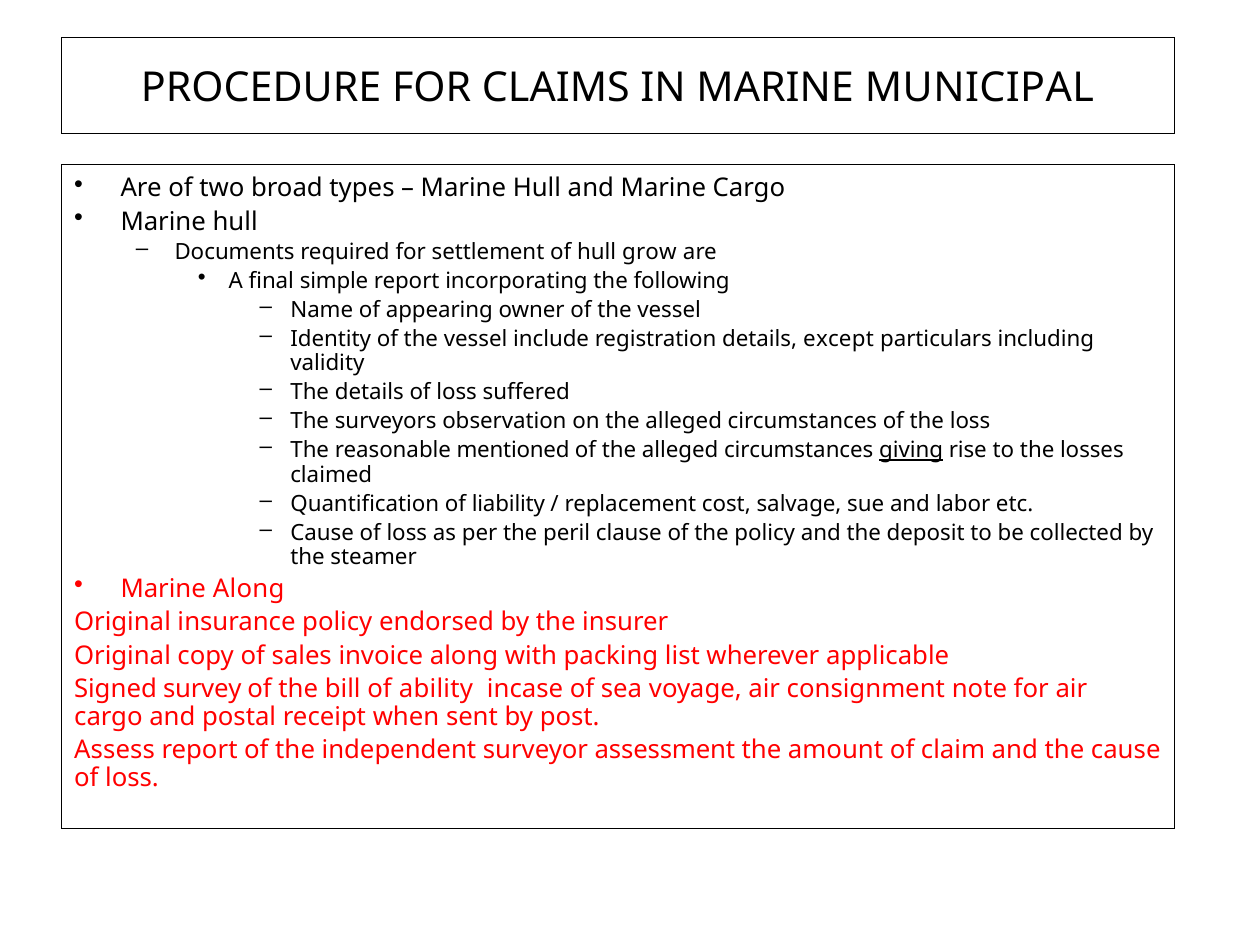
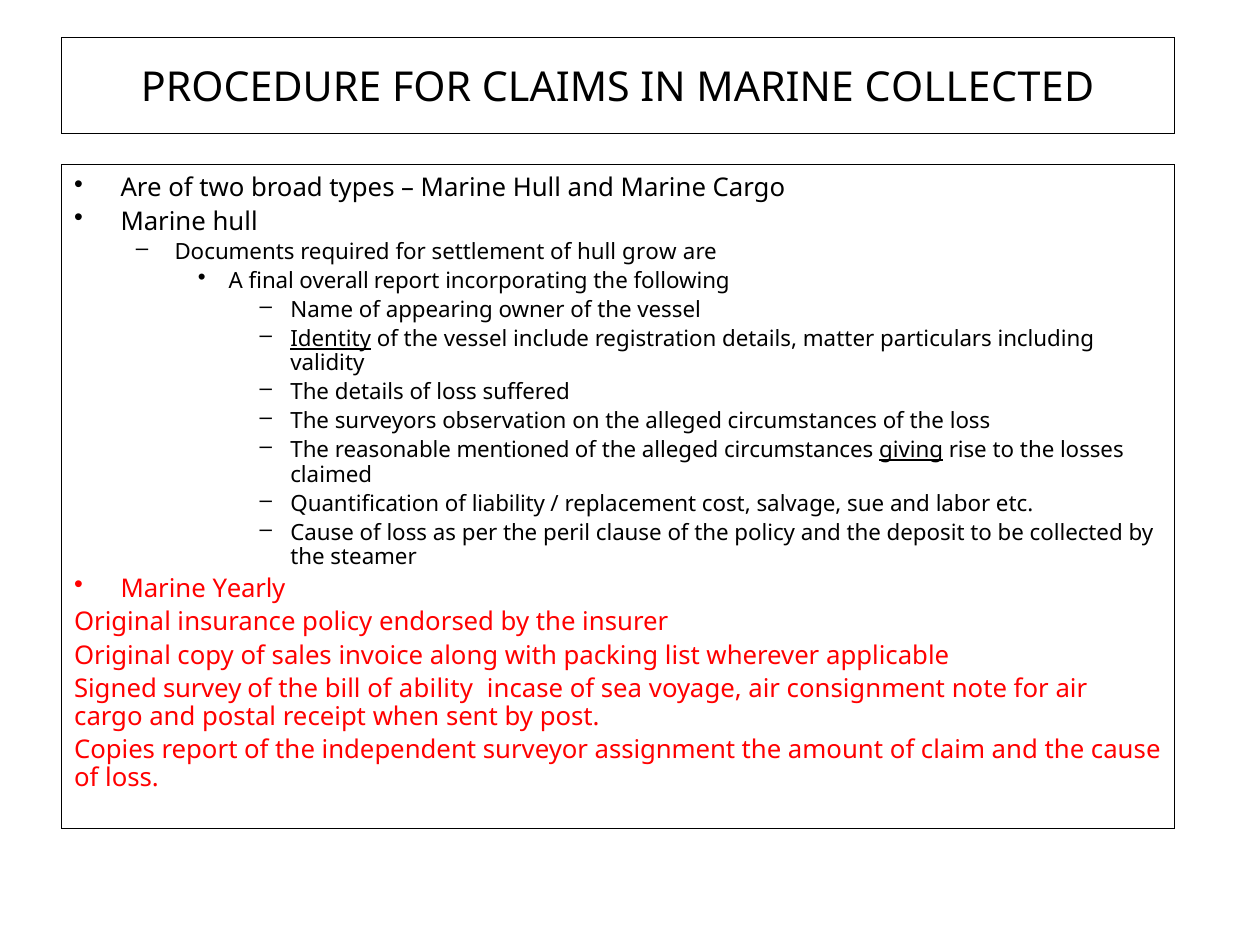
MARINE MUNICIPAL: MUNICIPAL -> COLLECTED (979, 88)
simple: simple -> overall (334, 281)
Identity underline: none -> present (331, 339)
except: except -> matter (839, 339)
Marine Along: Along -> Yearly (249, 589)
Assess: Assess -> Copies (115, 750)
assessment: assessment -> assignment (665, 750)
